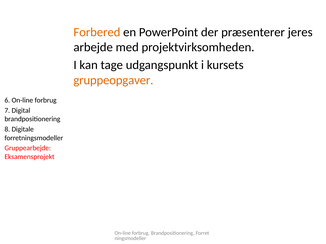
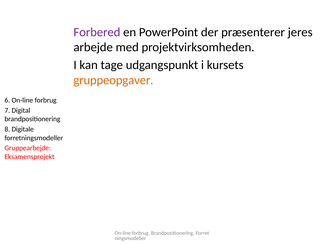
Forbered colour: orange -> purple (97, 32)
